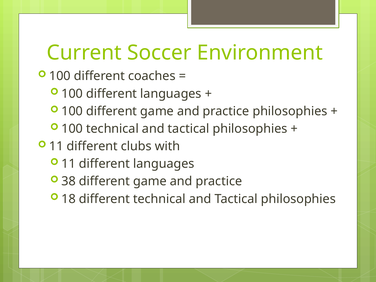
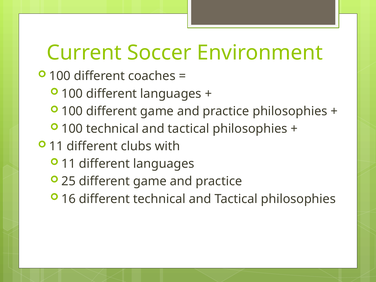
38: 38 -> 25 (69, 181)
18: 18 -> 16 (69, 199)
